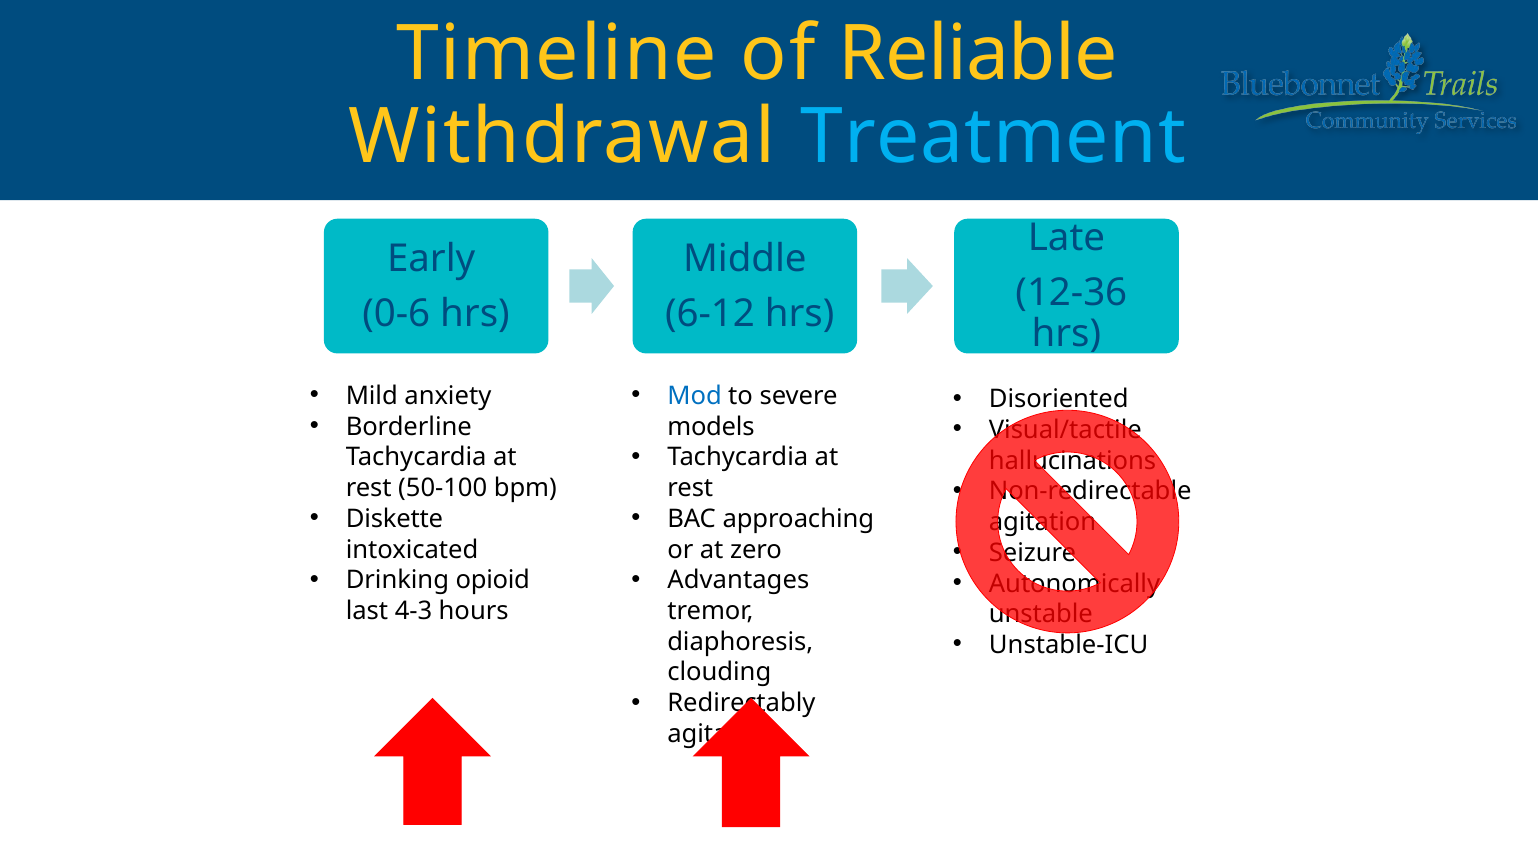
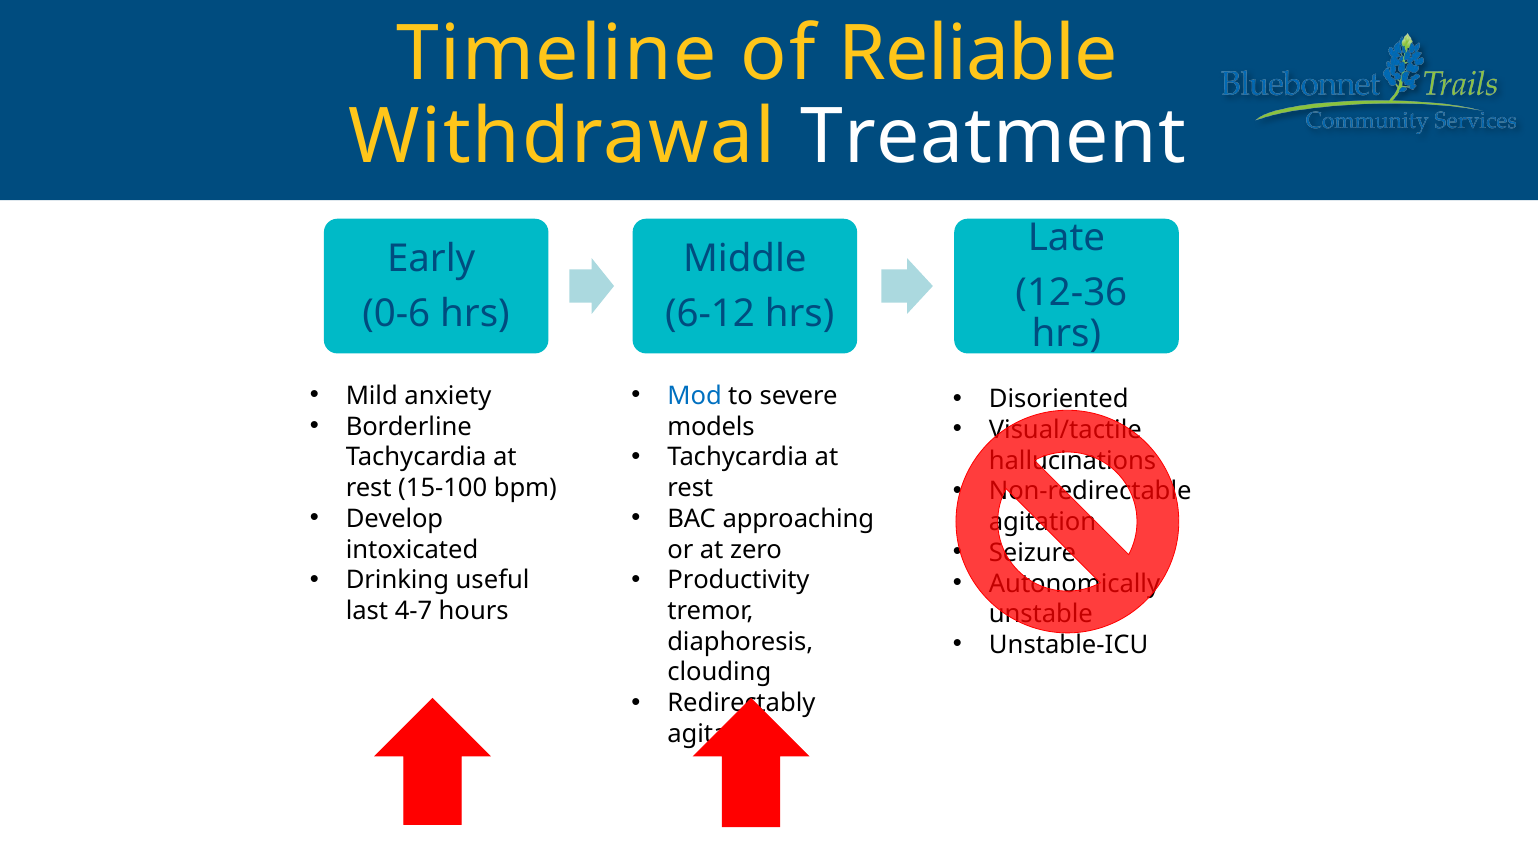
Treatment colour: light blue -> white (993, 137)
50-100: 50-100 -> 15-100 (443, 488)
Diskette: Diskette -> Develop (394, 519)
opioid: opioid -> useful (493, 580)
Advantages: Advantages -> Productivity (738, 580)
4-3: 4-3 -> 4-7 (414, 611)
